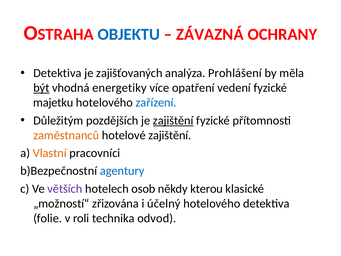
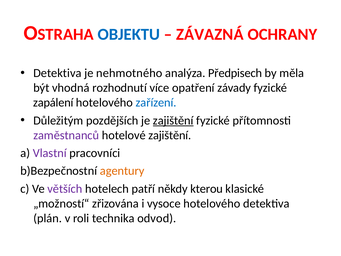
zajišťovaných: zajišťovaných -> nehmotného (129, 73)
Prohlášení: Prohlášení -> Předpisech (235, 73)
být underline: present -> none (41, 88)
energetiky: energetiky -> rozhodnutí (120, 88)
vedení: vedení -> závady (234, 88)
majetku: majetku -> zapálení (53, 103)
zaměstnanců colour: orange -> purple (66, 135)
Vlastní colour: orange -> purple (50, 153)
agentury colour: blue -> orange (122, 171)
osob: osob -> patří (143, 189)
účelný: účelný -> vysoce (164, 203)
folie: folie -> plán (48, 218)
